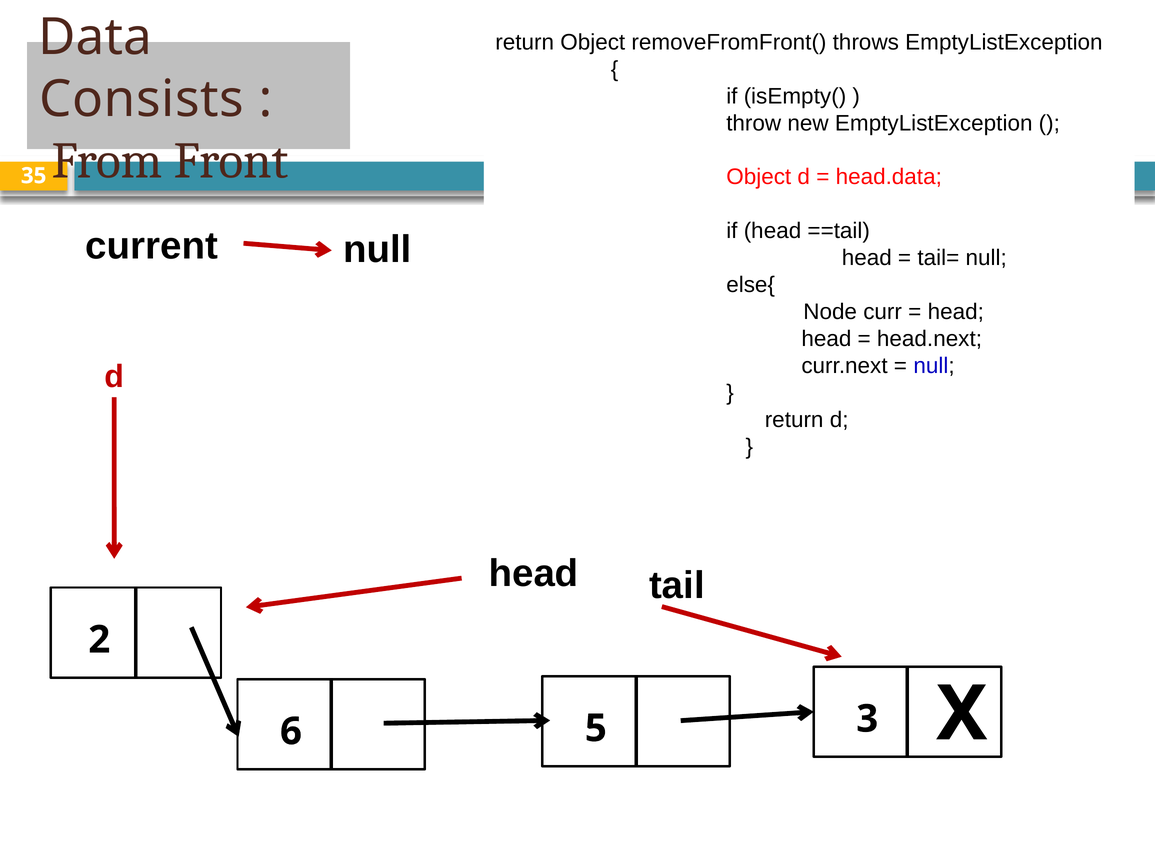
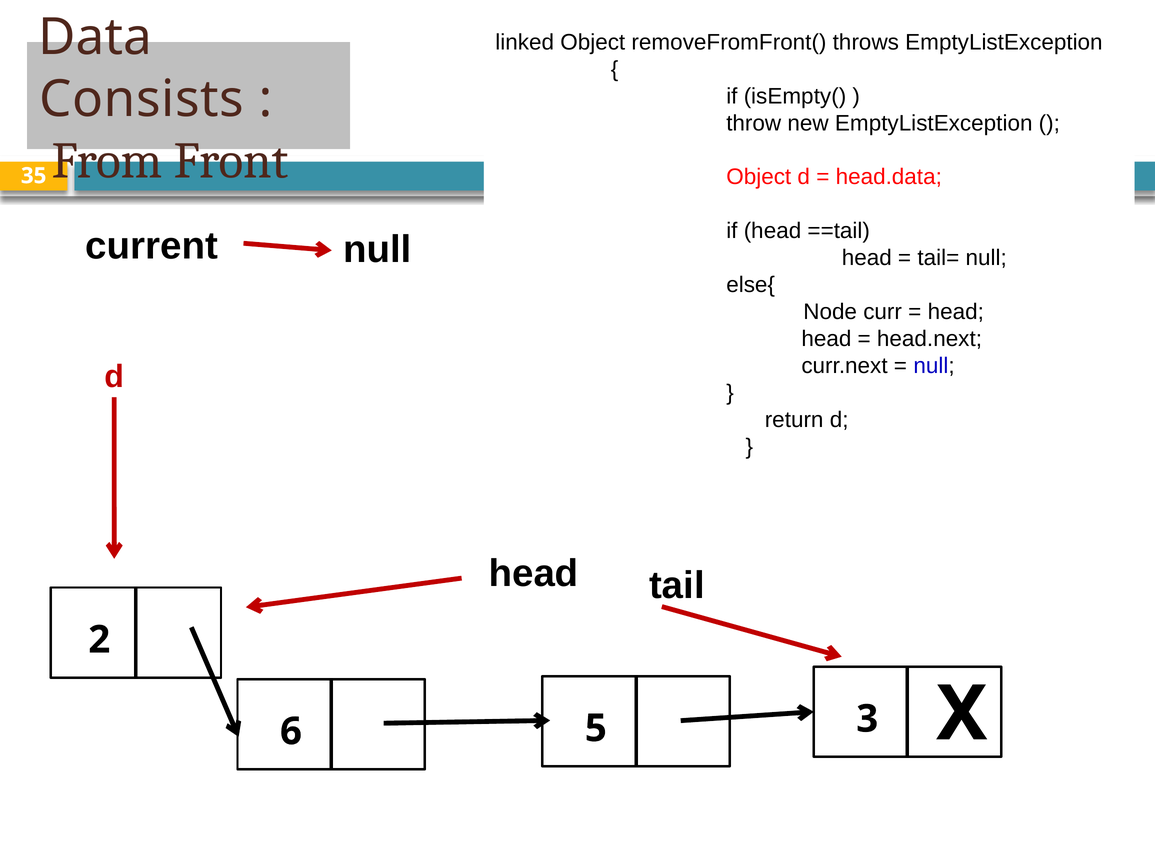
return: return -> linked (525, 42)
